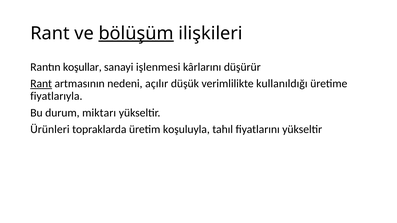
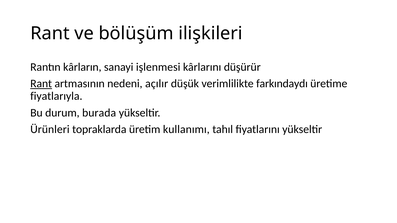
bölüşüm underline: present -> none (136, 33)
koşullar: koşullar -> kârların (82, 67)
kullanıldığı: kullanıldığı -> farkındaydı (282, 84)
miktarı: miktarı -> burada (99, 113)
koşuluyla: koşuluyla -> kullanımı (186, 130)
